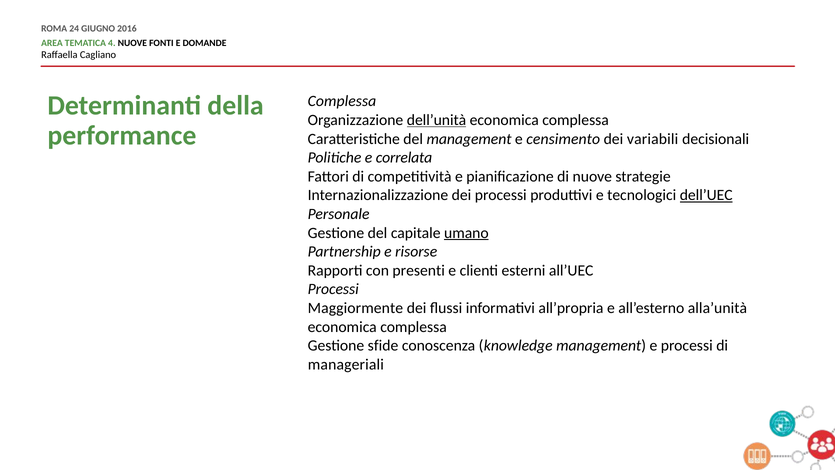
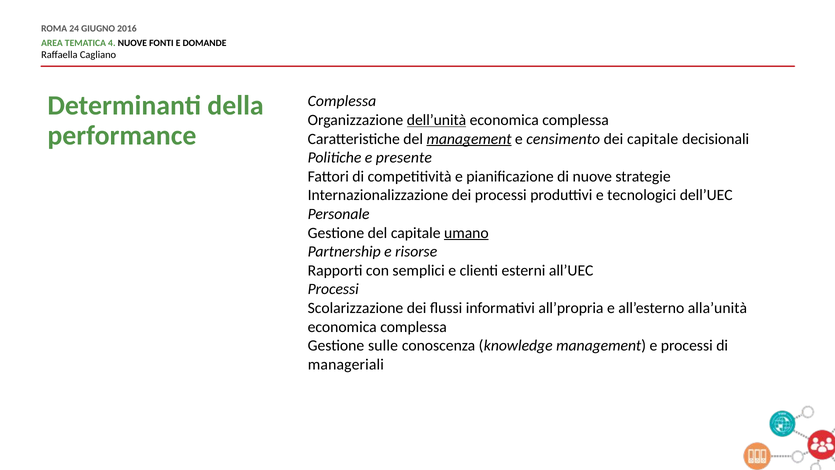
management underline: none -> present (469, 139)
dei variabili: variabili -> capitale (653, 139)
correlata: correlata -> presente (404, 158)
dell’UEC underline: present -> none (706, 195)
presenti: presenti -> semplici (419, 270)
Maggiormente: Maggiormente -> Scolarizzazione (355, 308)
sfide: sfide -> sulle (383, 345)
